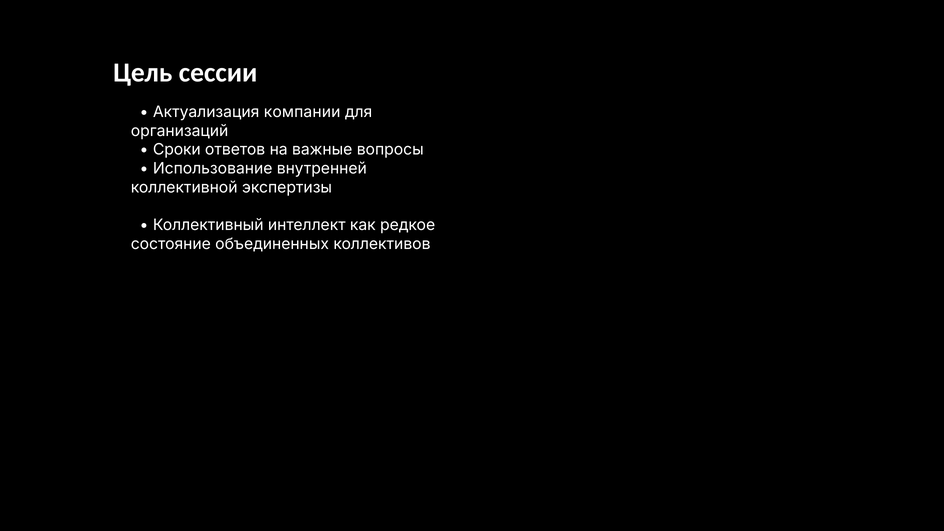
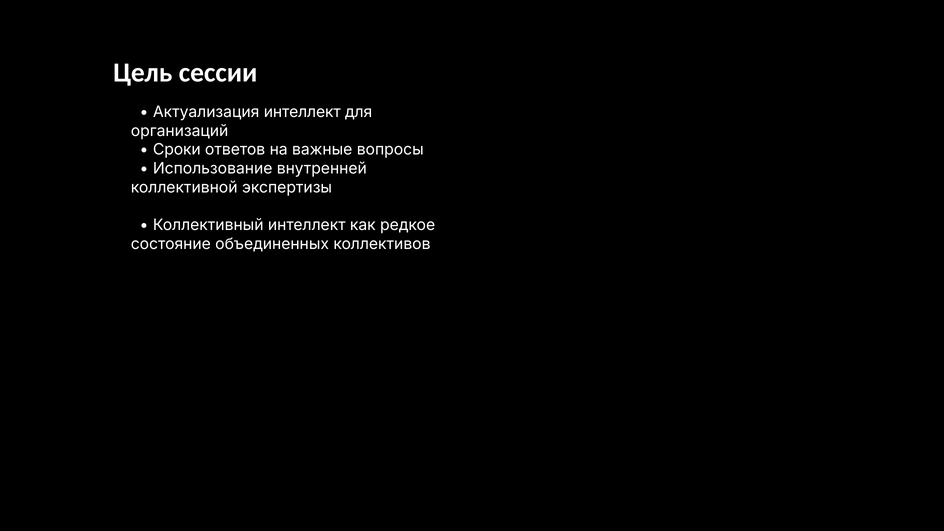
Актуализация компании: компании -> интеллект (302, 112)
